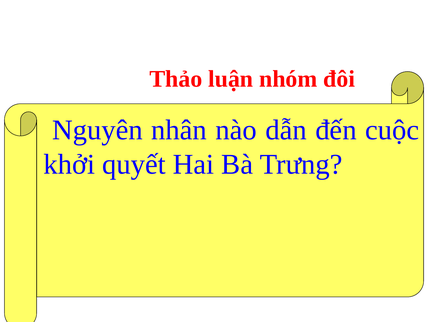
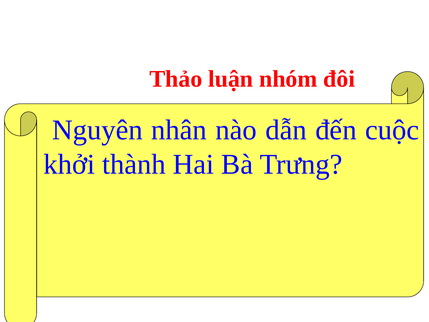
quyết: quyết -> thành (134, 164)
